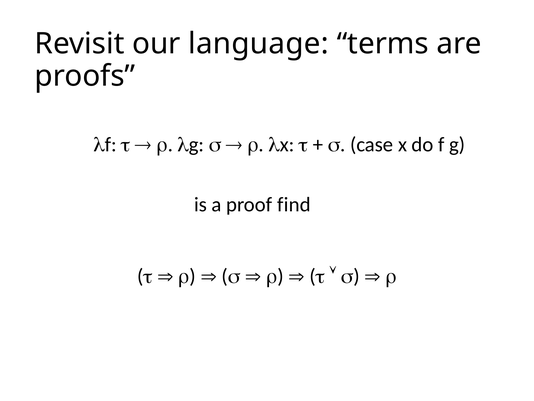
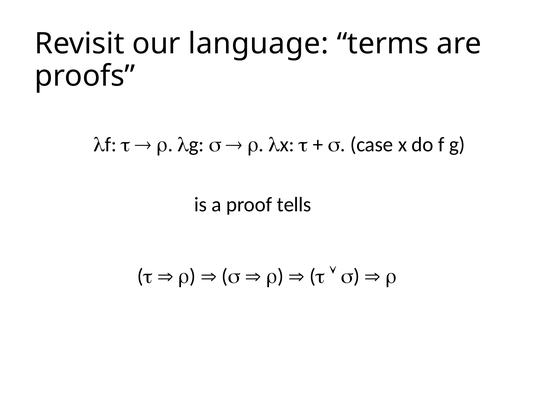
find: find -> tells (294, 204)
